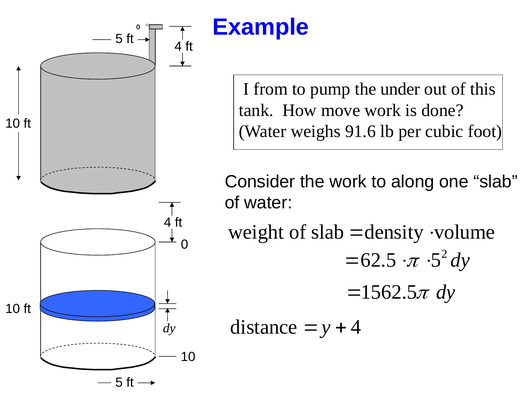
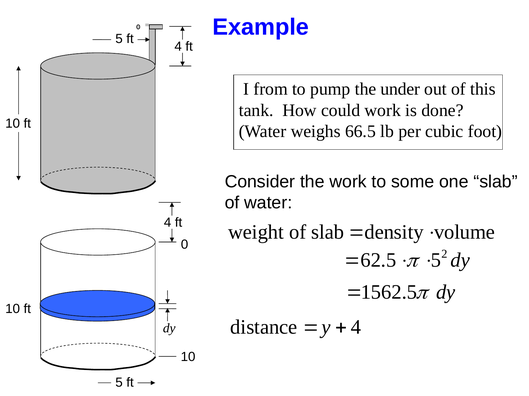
move: move -> could (341, 110)
91.6: 91.6 -> 66.5 (360, 132)
along: along -> some (413, 182)
